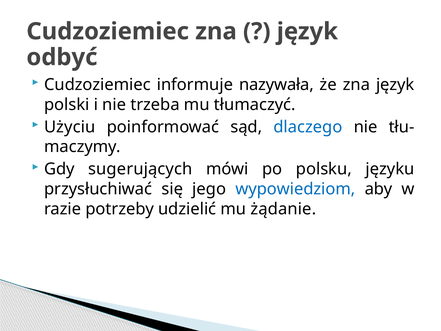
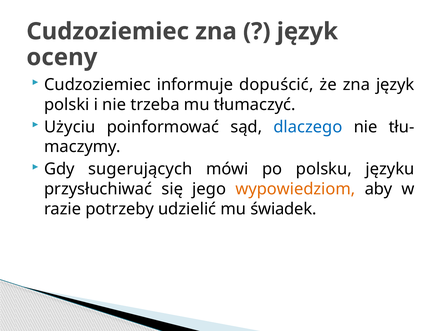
odbyć: odbyć -> oceny (62, 57)
nazywała: nazywała -> dopuścić (276, 85)
wypowiedziom colour: blue -> orange (295, 189)
żądanie: żądanie -> świadek (283, 209)
